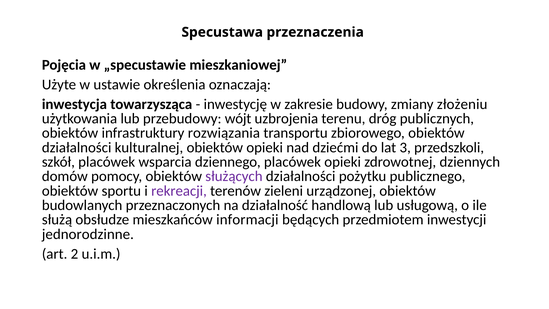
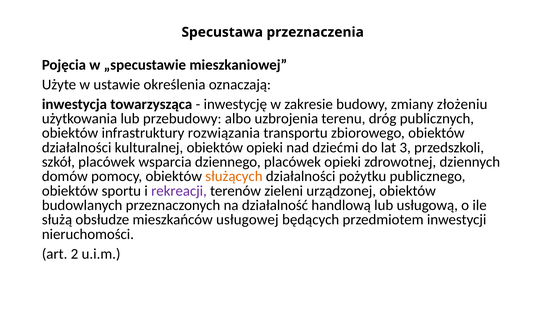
wójt: wójt -> albo (238, 118)
służących colour: purple -> orange (234, 176)
informacji: informacji -> usługowej (247, 220)
jednorodzinne: jednorodzinne -> nieruchomości (88, 234)
